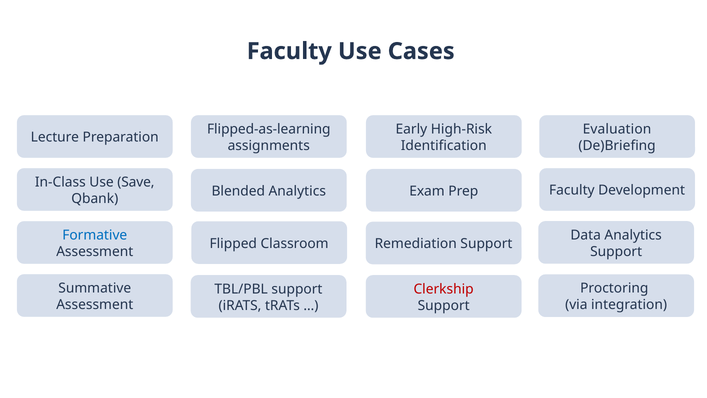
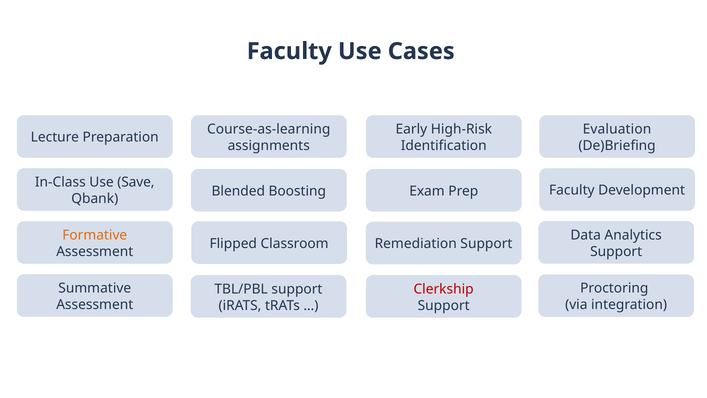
Flipped-as-learning: Flipped-as-learning -> Course-as-learning (269, 129)
Blended Analytics: Analytics -> Boosting (297, 191)
Formative colour: blue -> orange (95, 235)
